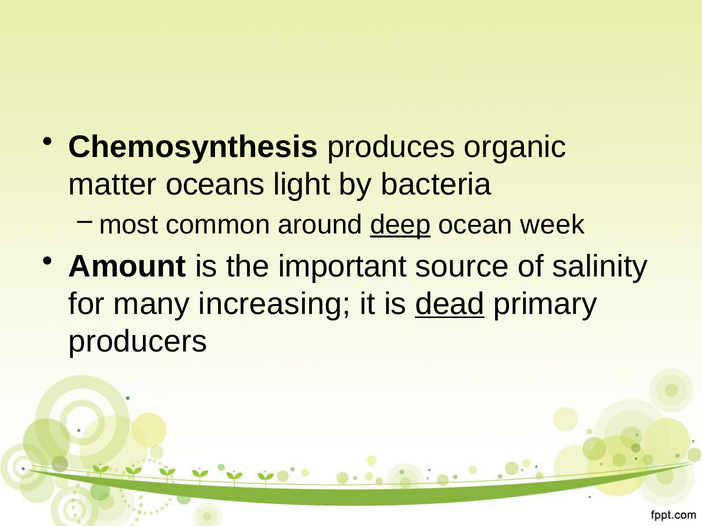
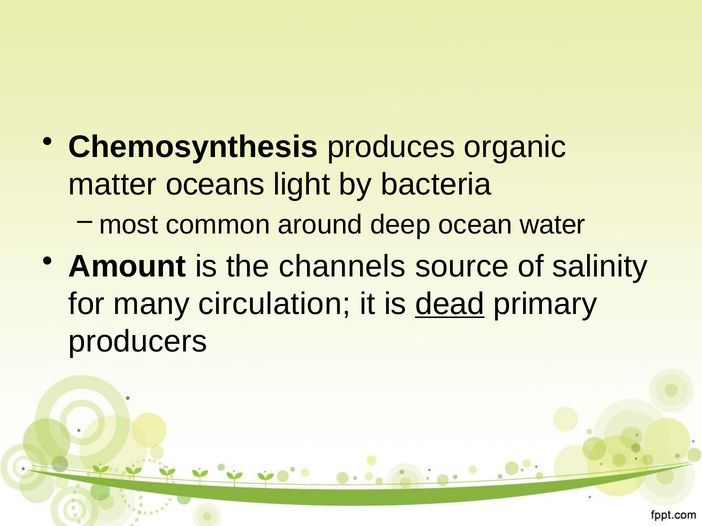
deep underline: present -> none (400, 225)
week: week -> water (553, 225)
important: important -> channels (342, 267)
increasing: increasing -> circulation (275, 304)
